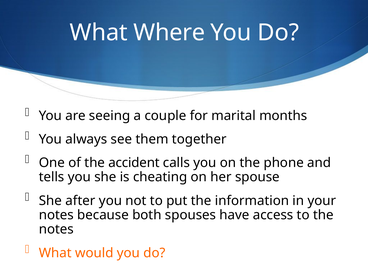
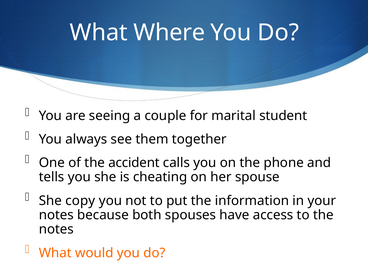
months: months -> student (283, 116)
after: after -> copy (80, 201)
